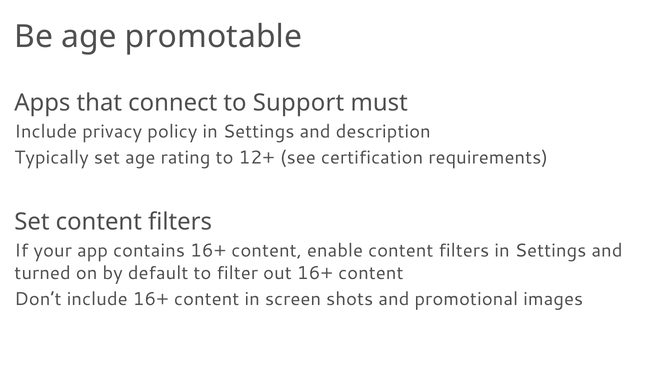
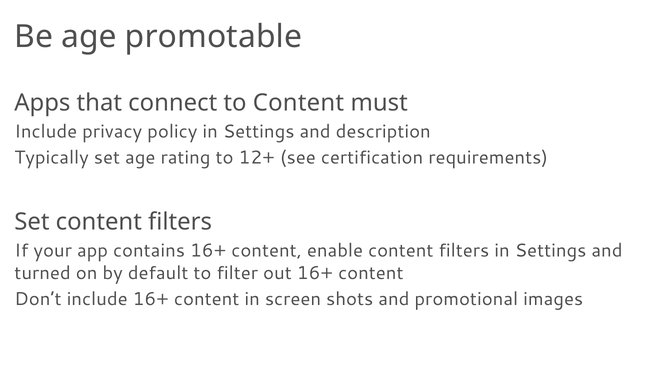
to Support: Support -> Content (298, 103)
